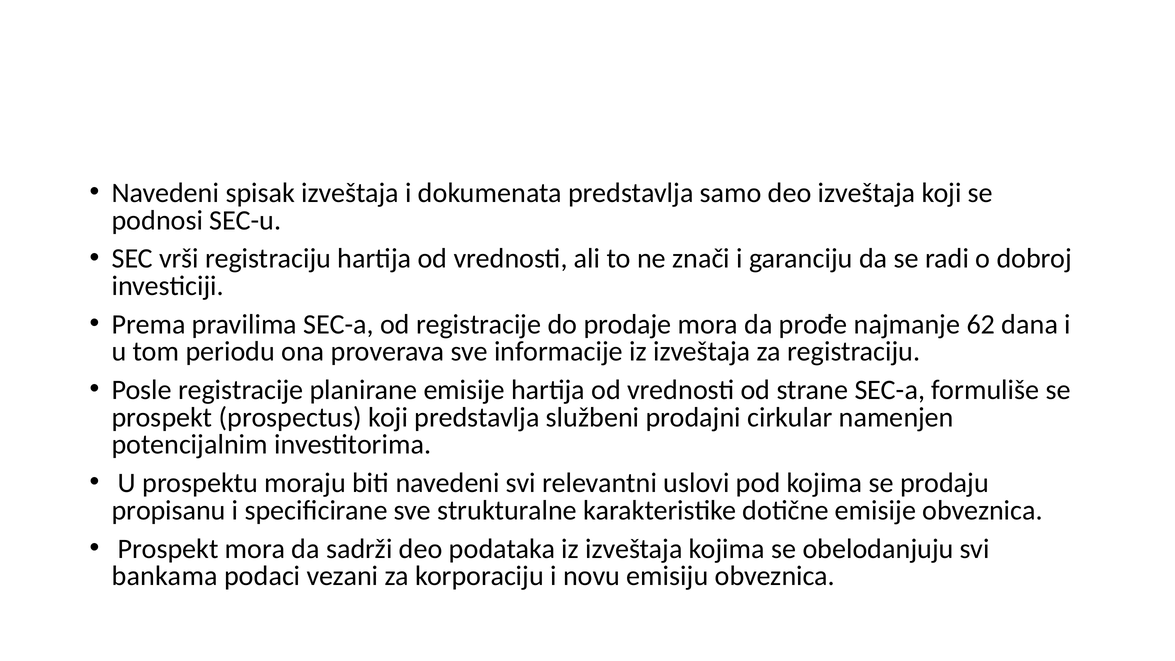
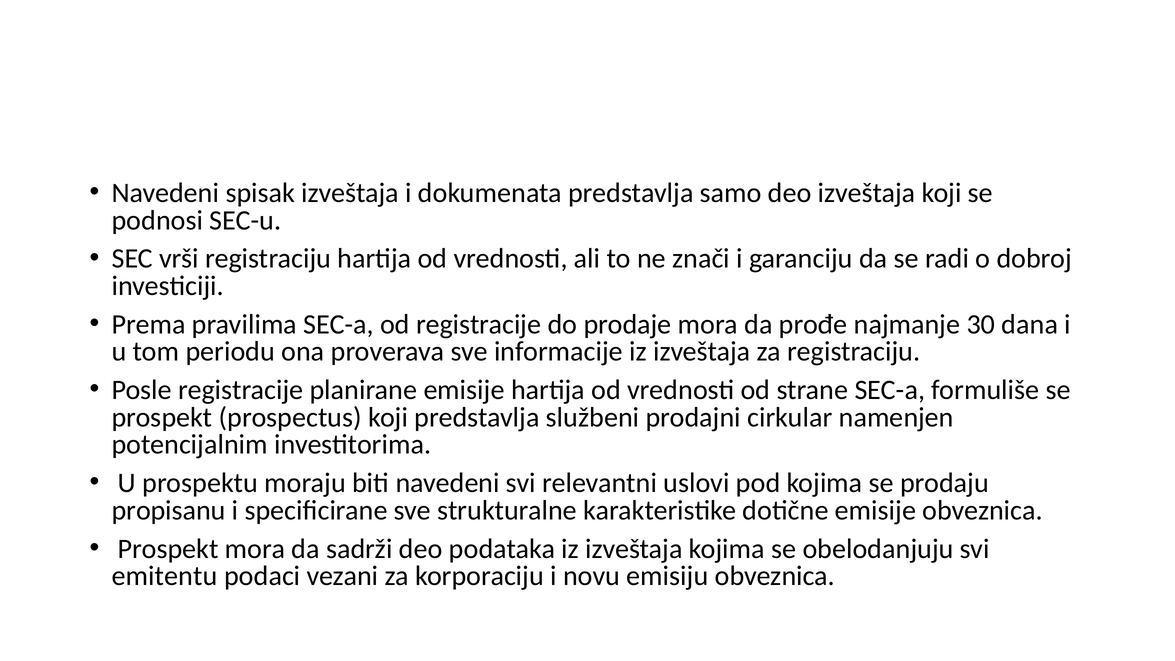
62: 62 -> 30 (981, 324)
bankama: bankama -> emitentu (165, 576)
